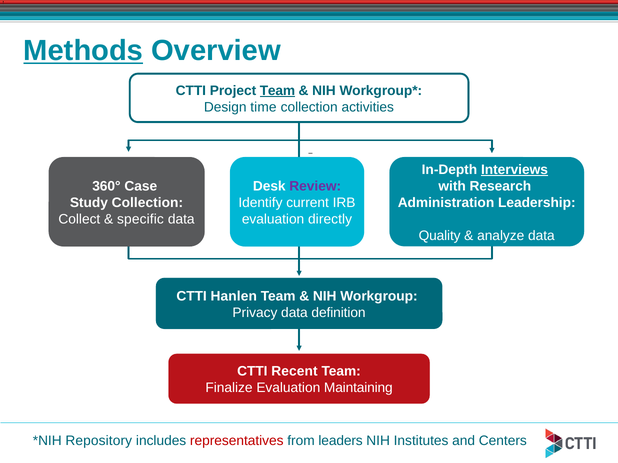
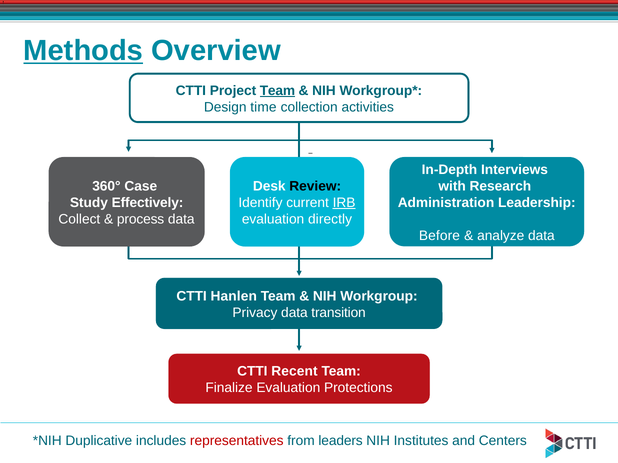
Interviews underline: present -> none (514, 170)
Review colour: purple -> black (315, 186)
Study Collection: Collection -> Effectively (147, 203)
IRB underline: none -> present (344, 203)
specific: specific -> process (141, 219)
Quality: Quality -> Before (439, 236)
definition: definition -> transition (339, 313)
Maintaining: Maintaining -> Protections (358, 388)
Repository: Repository -> Duplicative (99, 441)
